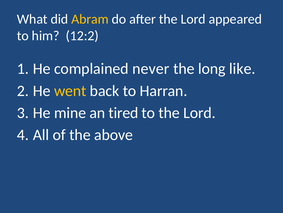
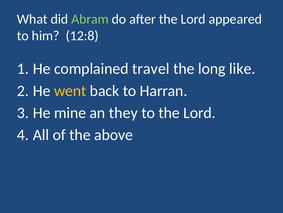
Abram colour: yellow -> light green (90, 19)
12:2: 12:2 -> 12:8 (82, 36)
never: never -> travel (151, 69)
tired: tired -> they (123, 113)
